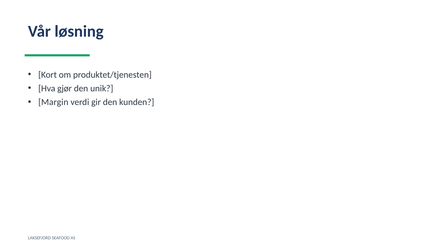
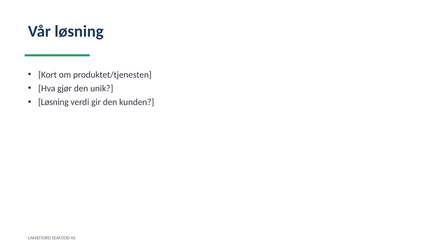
Margin: Margin -> Løsning (53, 102)
